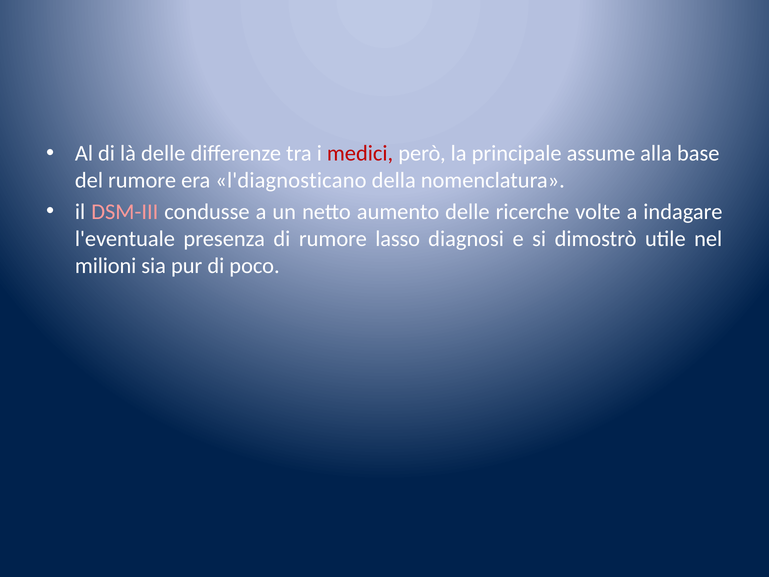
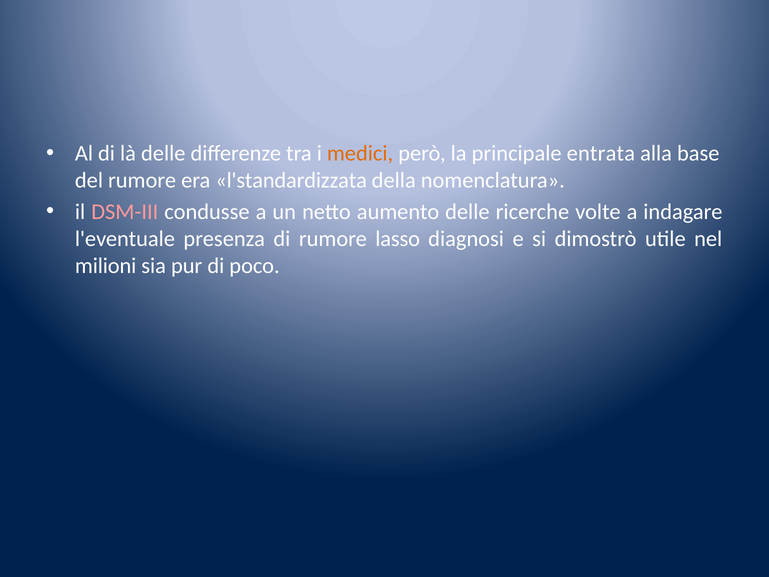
medici colour: red -> orange (360, 153)
assume: assume -> entrata (601, 153)
l'diagnosticano: l'diagnosticano -> l'standardizzata (291, 180)
